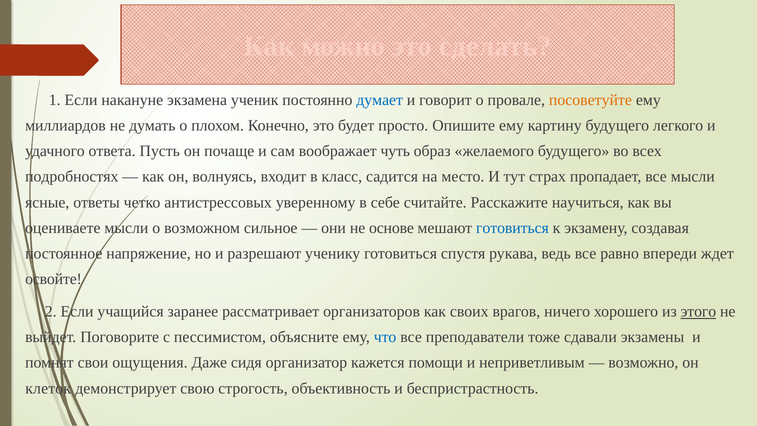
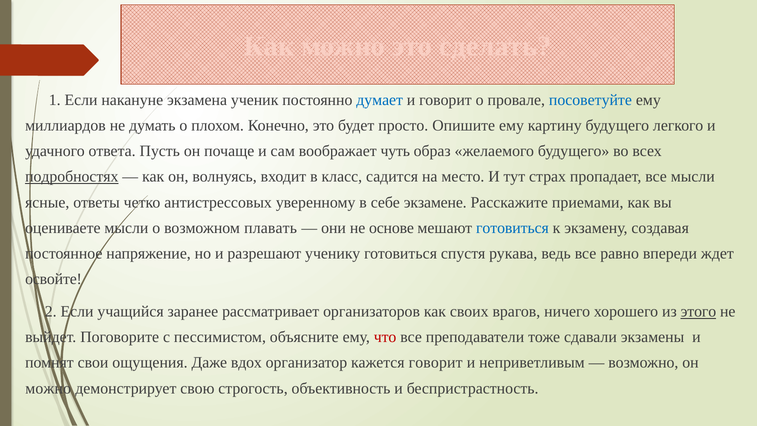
посоветуйте colour: orange -> blue (590, 100)
подробностях underline: none -> present (72, 177)
считайте: считайте -> экзамене (435, 202)
научиться: научиться -> приемами (588, 202)
сильное: сильное -> плавать (271, 228)
что colour: blue -> red (385, 337)
сидя: сидя -> вдох (246, 363)
кажется помощи: помощи -> говорит (436, 363)
клеток: клеток -> можно (48, 388)
